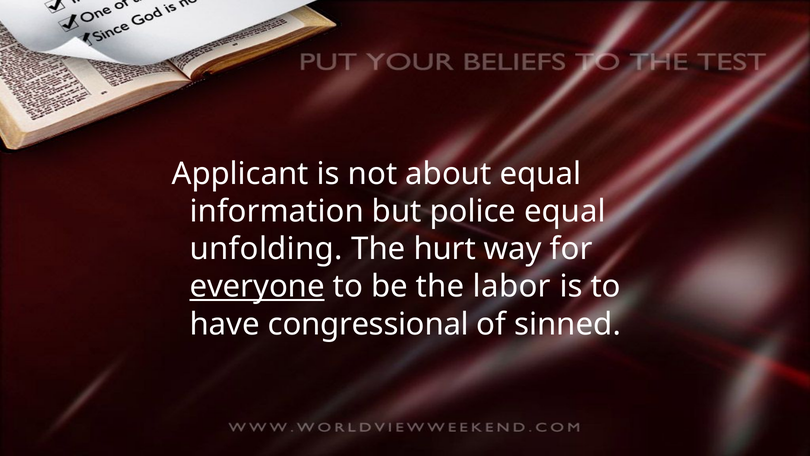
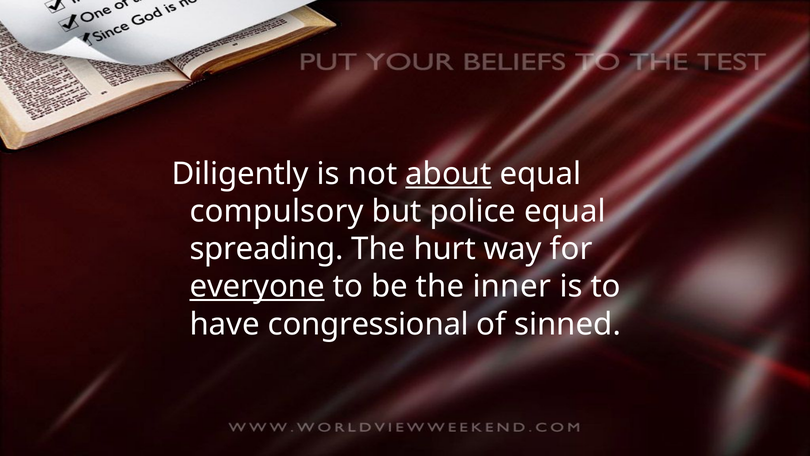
Applicant: Applicant -> Diligently (240, 174)
about underline: none -> present (448, 174)
information: information -> compulsory (277, 211)
unfolding: unfolding -> spreading (267, 249)
labor: labor -> inner (512, 286)
